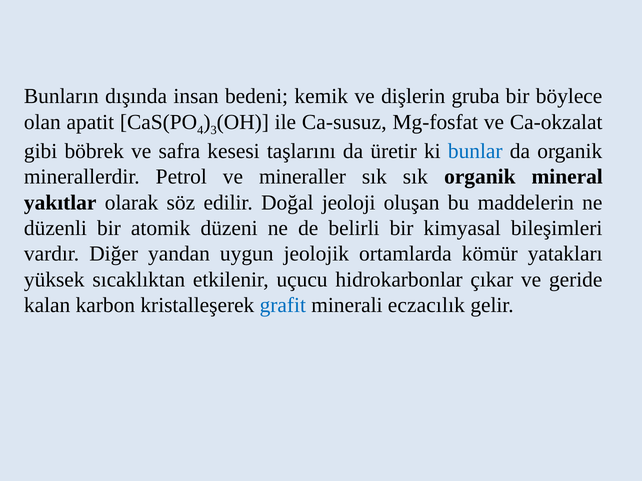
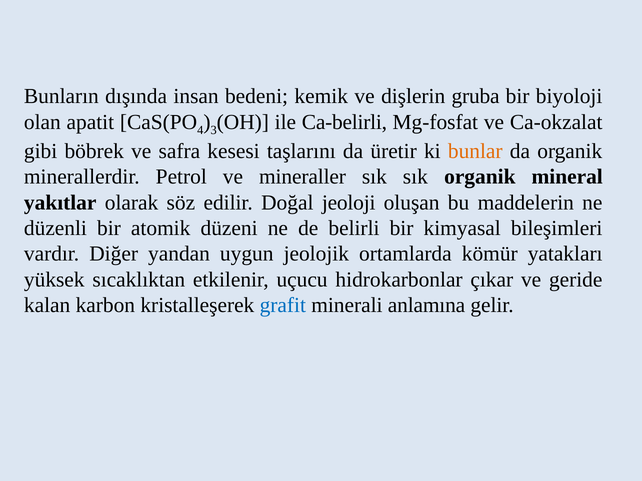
böylece: böylece -> biyoloji (569, 96)
Ca-susuz: Ca-susuz -> Ca-belirli (344, 122)
bunlar colour: blue -> orange (475, 151)
eczacılık: eczacılık -> anlamına (427, 305)
